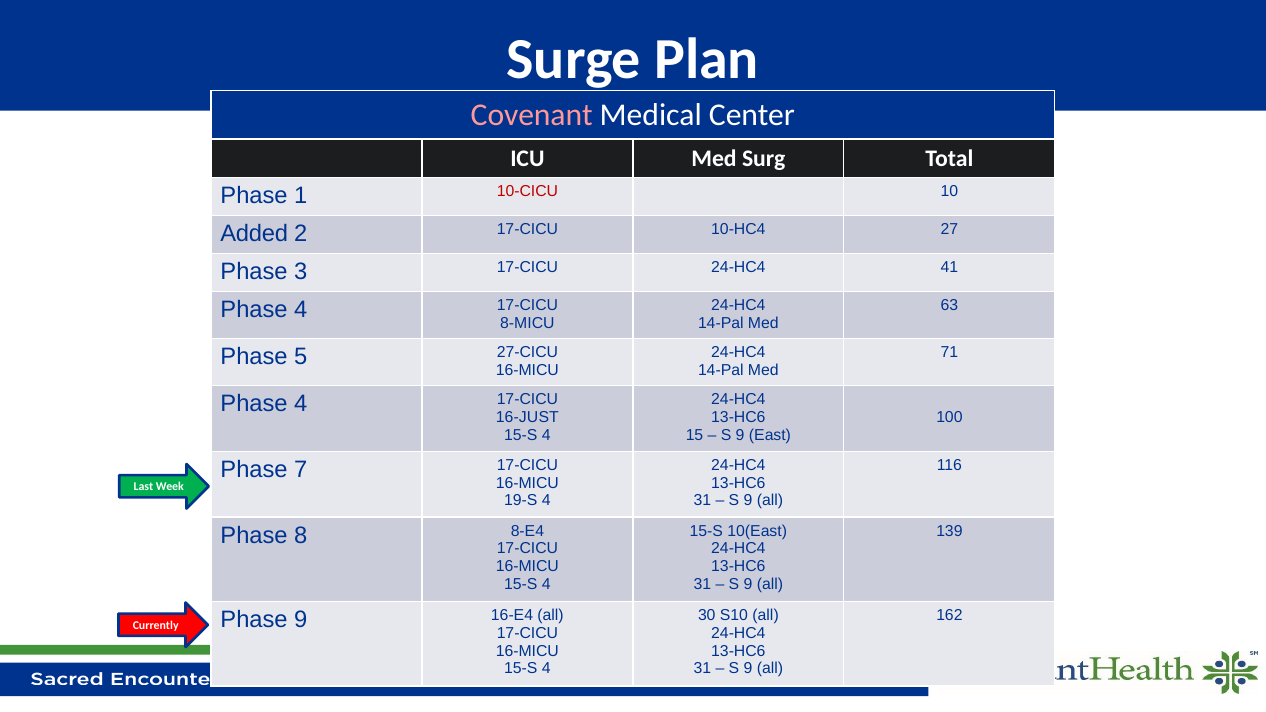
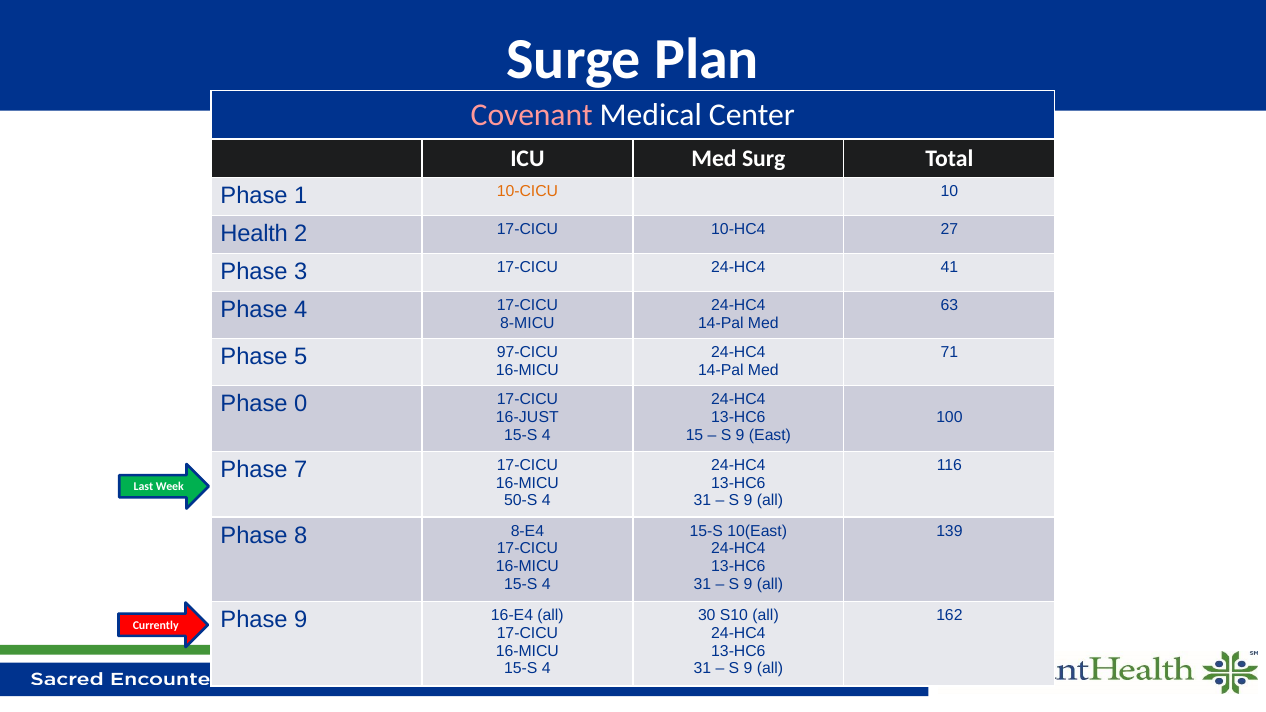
10-CICU colour: red -> orange (527, 191)
Added: Added -> Health (254, 234)
27-CICU: 27-CICU -> 97-CICU (527, 353)
4: 4 -> 0 (301, 404)
19-S: 19-S -> 50-S (521, 501)
